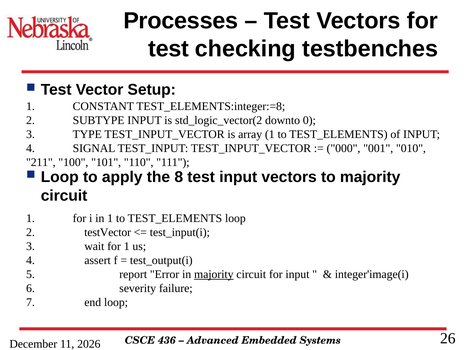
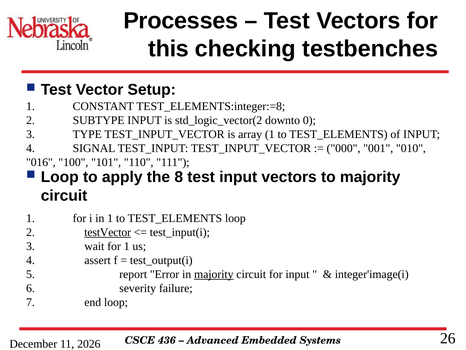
test: test -> this (169, 49)
211: 211 -> 016 (41, 162)
testVector underline: none -> present (108, 232)
